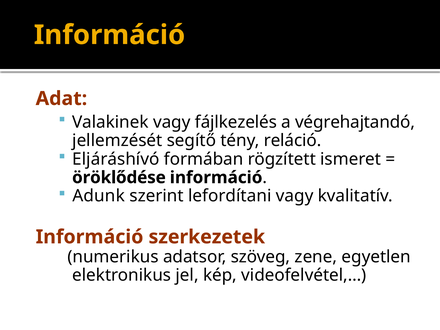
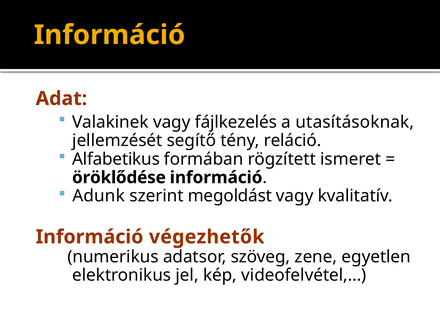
végrehajtandó: végrehajtandó -> utasításoknak (355, 122)
Eljáráshívó: Eljáráshívó -> Alfabetikus (116, 159)
lefordítani: lefordítani -> megoldást (230, 196)
szerkezetek: szerkezetek -> végezhetők (207, 237)
